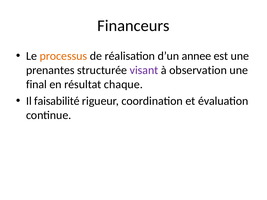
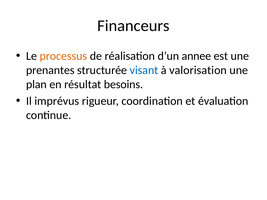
visant colour: purple -> blue (144, 70)
observation: observation -> valorisation (198, 70)
final: final -> plan (36, 84)
chaque: chaque -> besoins (124, 84)
faisabilité: faisabilité -> imprévus (57, 101)
